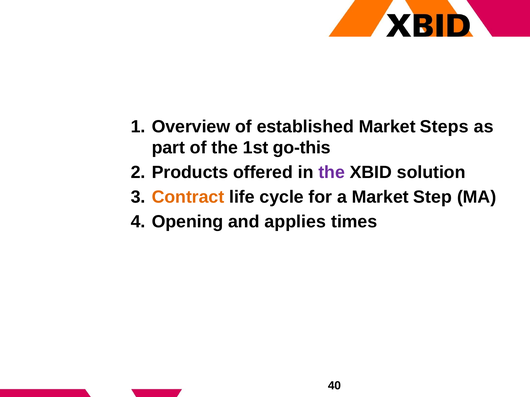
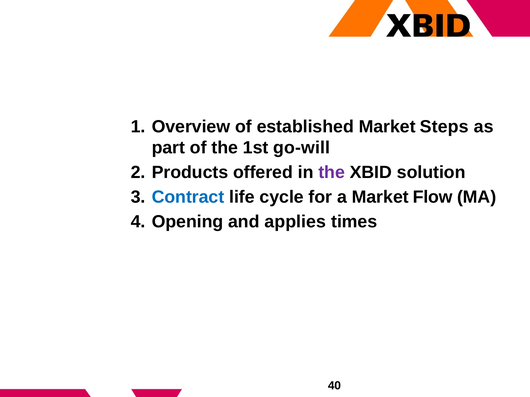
go-this: go-this -> go-will (302, 148)
Contract colour: orange -> blue (188, 197)
Step: Step -> Flow (433, 197)
